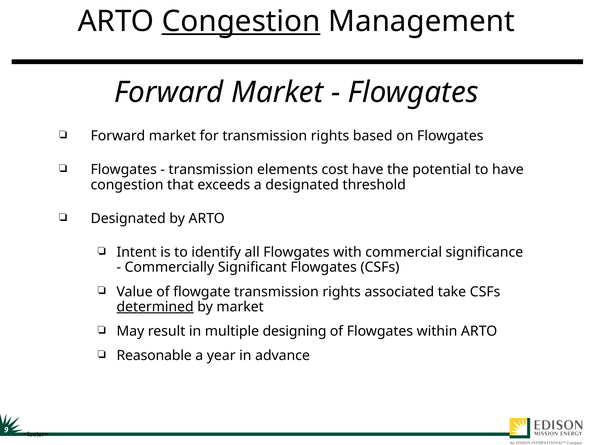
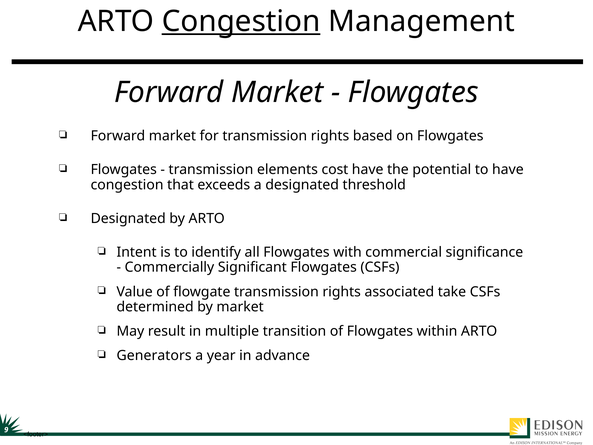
determined underline: present -> none (155, 307)
designing: designing -> transition (294, 331)
Reasonable: Reasonable -> Generators (154, 355)
